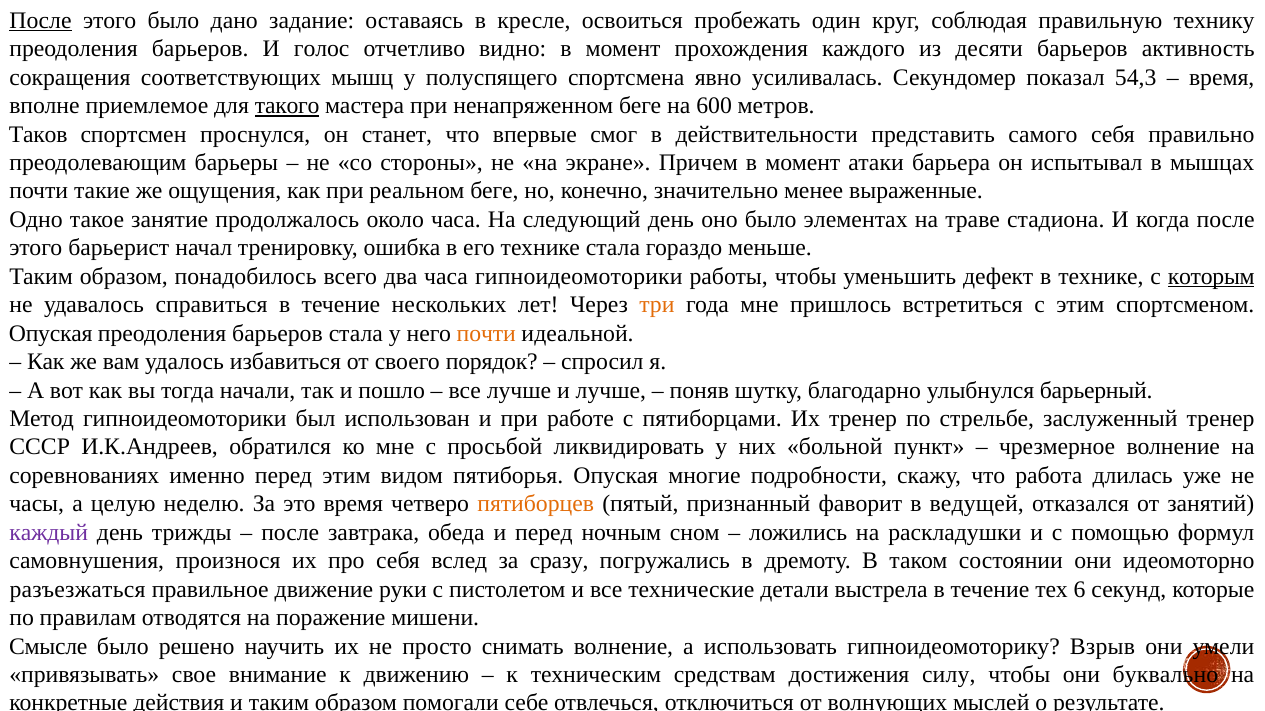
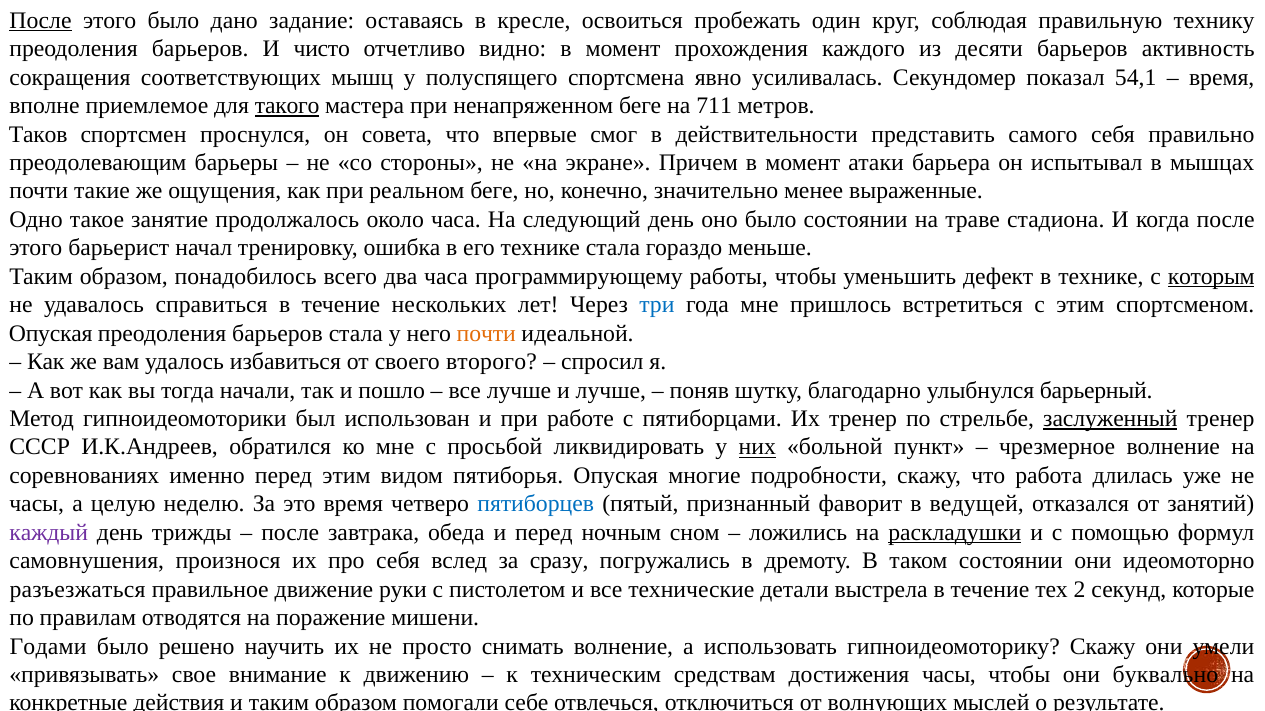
голос: голос -> чисто (322, 49)
54,3: 54,3 -> 54,1 (1136, 77)
600: 600 -> 711 (714, 106)
станет: станет -> совета (397, 134)
было элементах: элементах -> состоянии (856, 220)
часа гипноидеомоторики: гипноидеомоторики -> программирующему (579, 277)
три colour: orange -> blue (657, 305)
порядок: порядок -> второго (491, 362)
заслуженный underline: none -> present (1110, 419)
них underline: none -> present (757, 447)
пятиборцев colour: orange -> blue (536, 504)
раскладушки underline: none -> present (955, 533)
6: 6 -> 2 (1080, 590)
Смысле: Смысле -> Годами (48, 647)
гипноидеомоторику Взрыв: Взрыв -> Скажу (1103, 647)
достижения силу: силу -> часы (949, 675)
